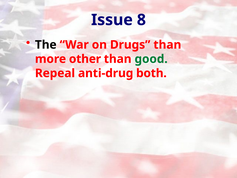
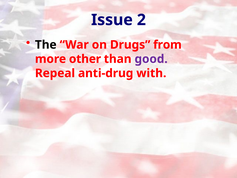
8: 8 -> 2 (141, 20)
Drugs than: than -> from (167, 45)
good colour: green -> purple (151, 59)
both: both -> with (151, 73)
